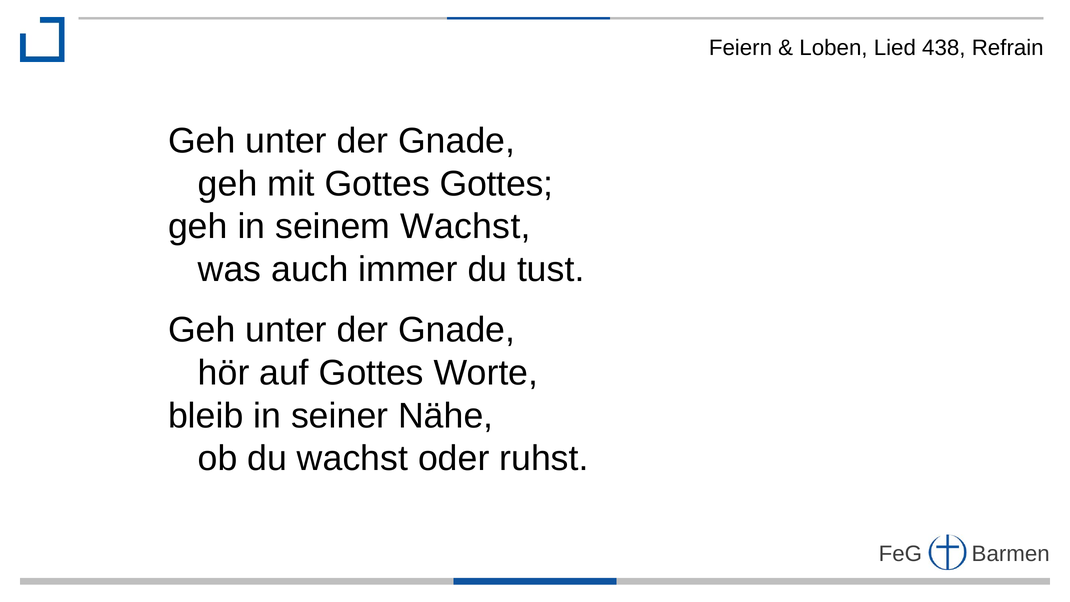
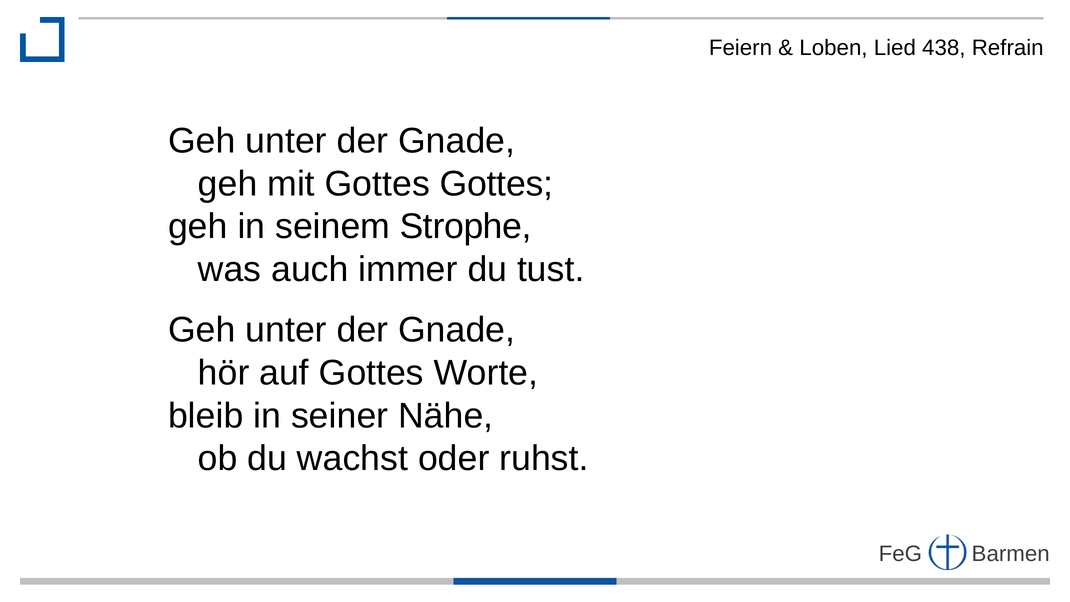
seinem Wachst: Wachst -> Strophe (466, 227)
